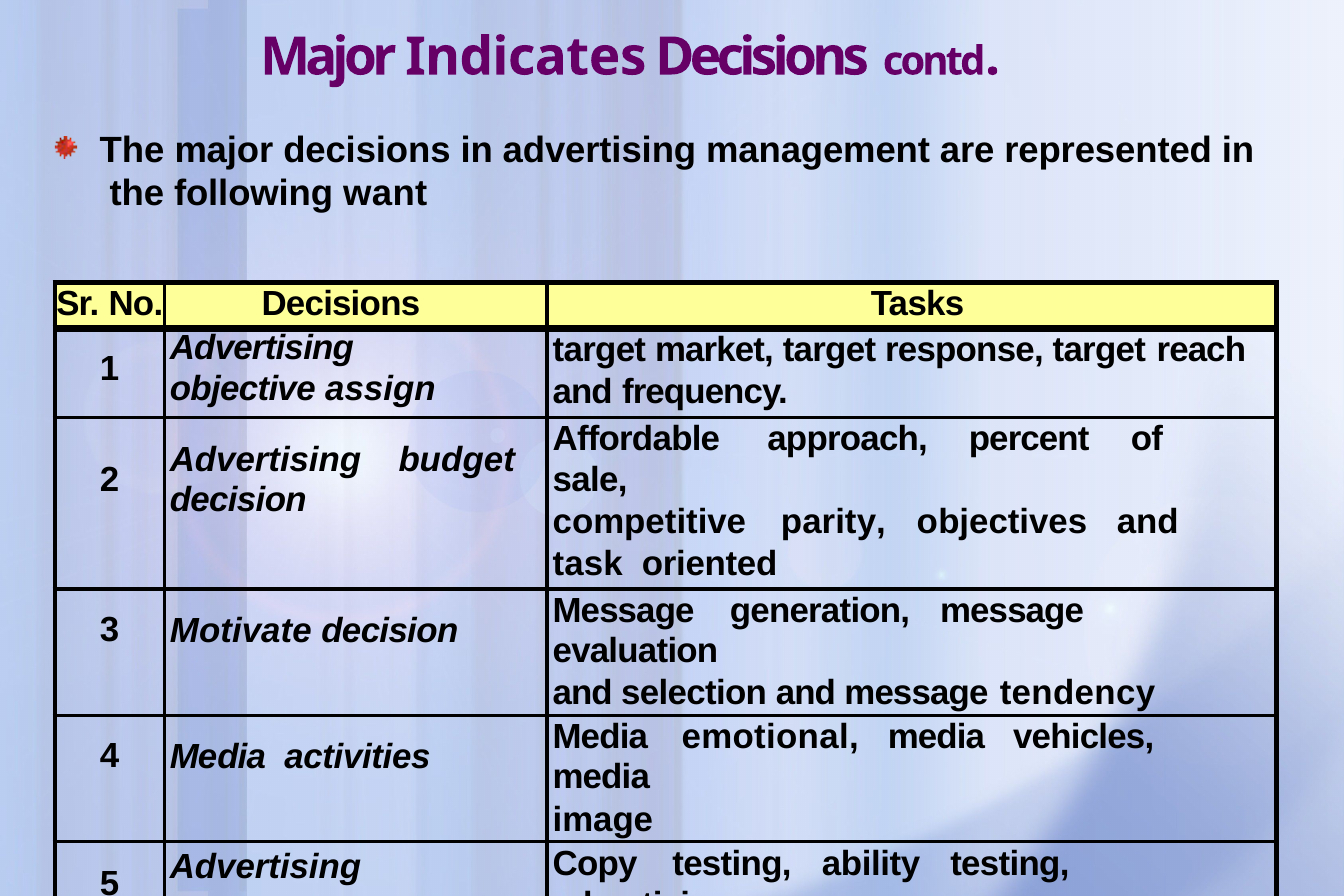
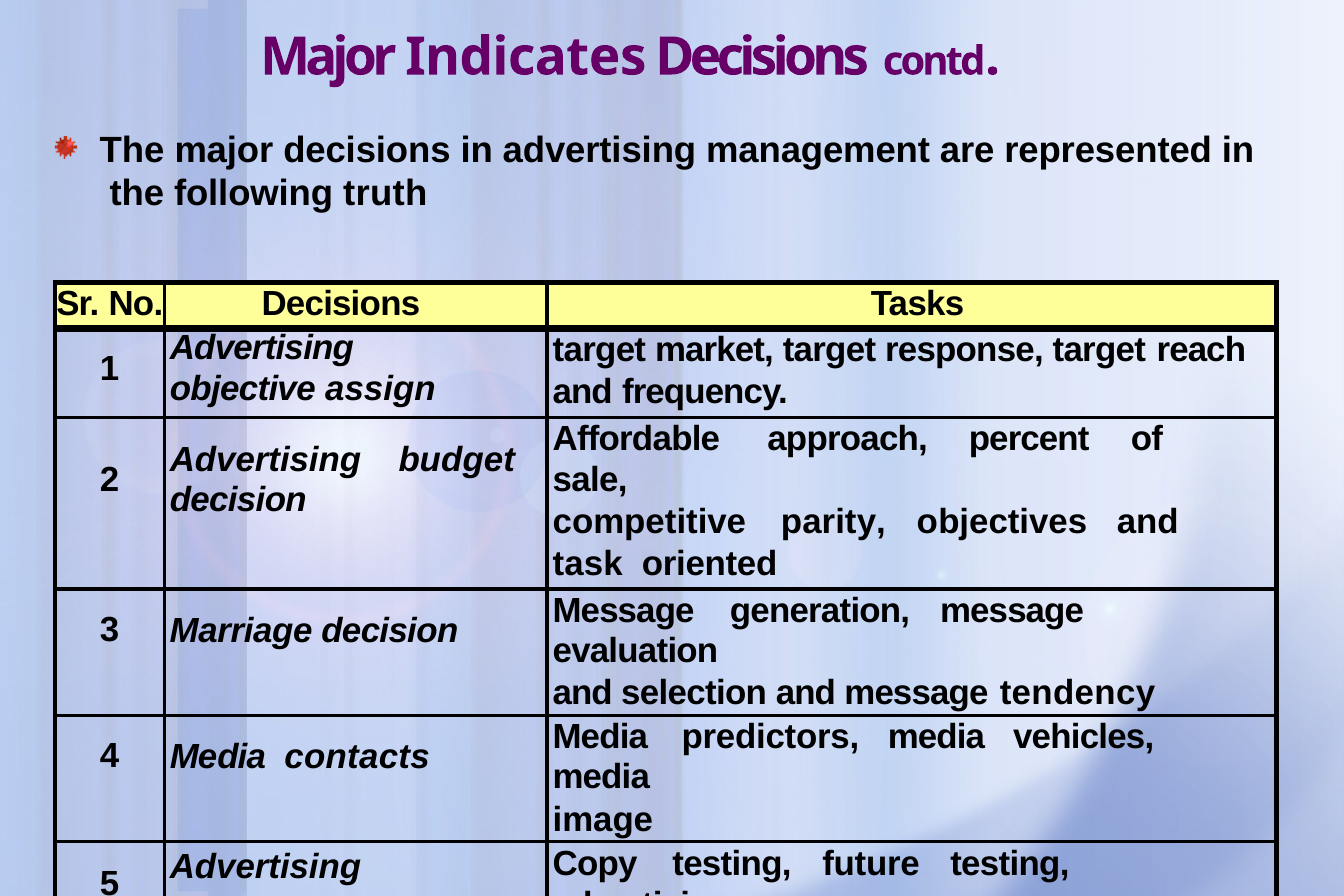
want: want -> truth (385, 194)
Motivate: Motivate -> Marriage (241, 631)
emotional: emotional -> predictors (770, 737)
activities: activities -> contacts (357, 757)
ability: ability -> future (871, 864)
